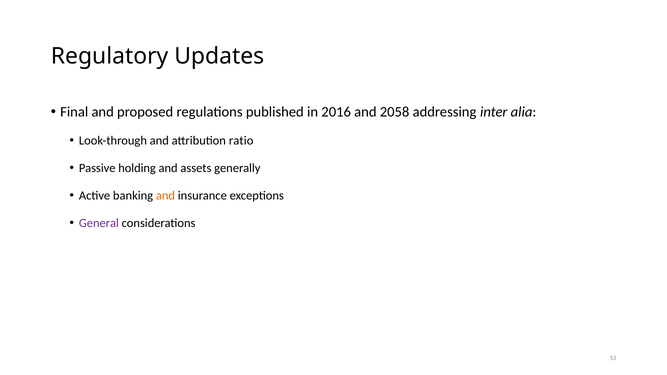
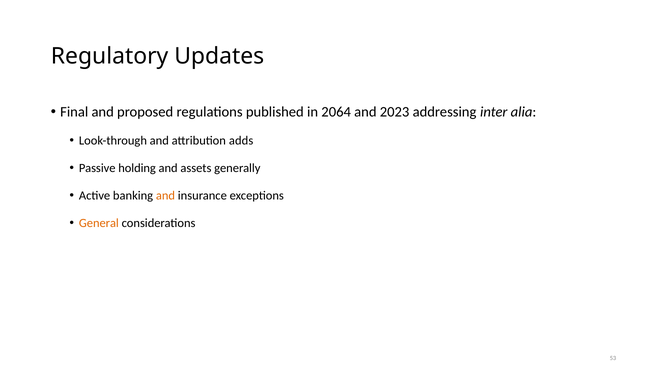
2016: 2016 -> 2064 (336, 112)
2058: 2058 -> 2023 (395, 112)
ratio: ratio -> adds (241, 141)
General colour: purple -> orange (99, 223)
